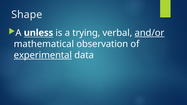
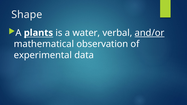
unless: unless -> plants (38, 33)
trying: trying -> water (86, 33)
experimental underline: present -> none (43, 55)
